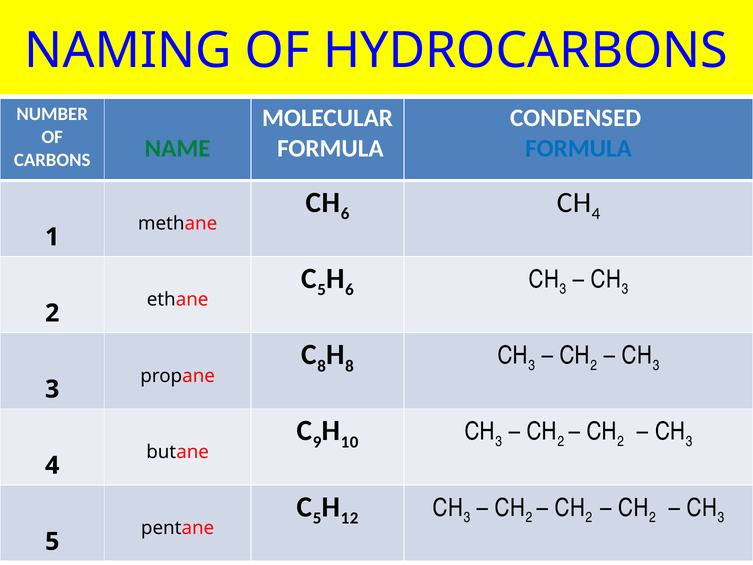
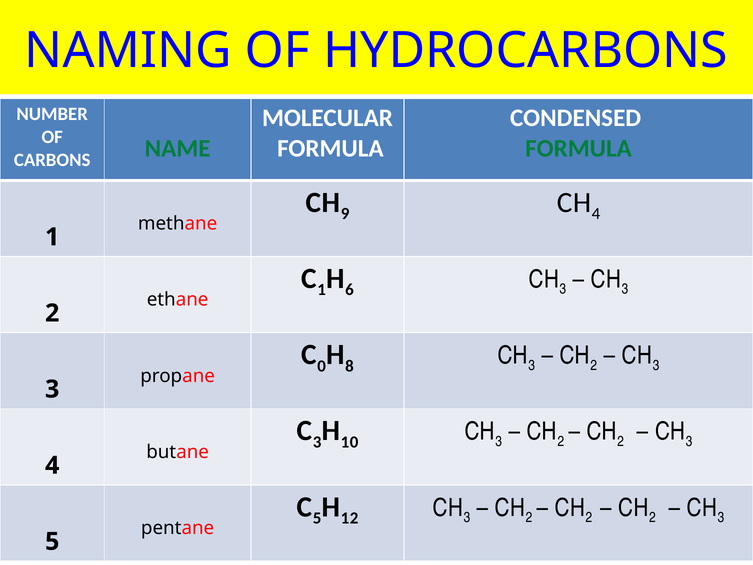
FORMULA colour: blue -> green (579, 148)
6: 6 -> 9 (345, 214)
5: 5 -> 1 (322, 290)
8: 8 -> 0 (322, 366)
9: 9 -> 3 (317, 442)
